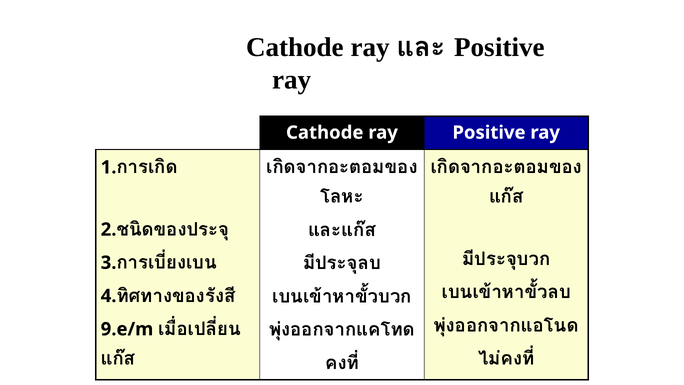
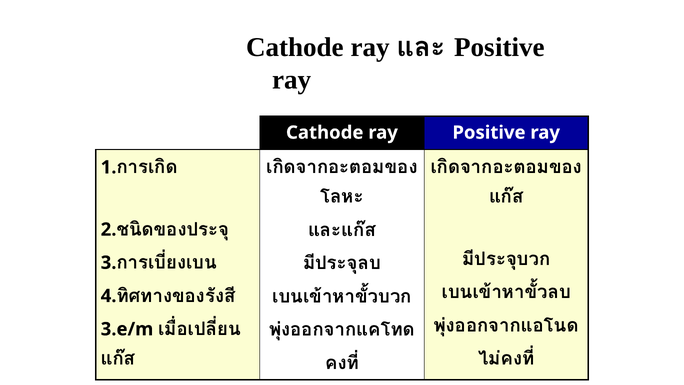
9.e/m: 9.e/m -> 3.e/m (127, 329)
